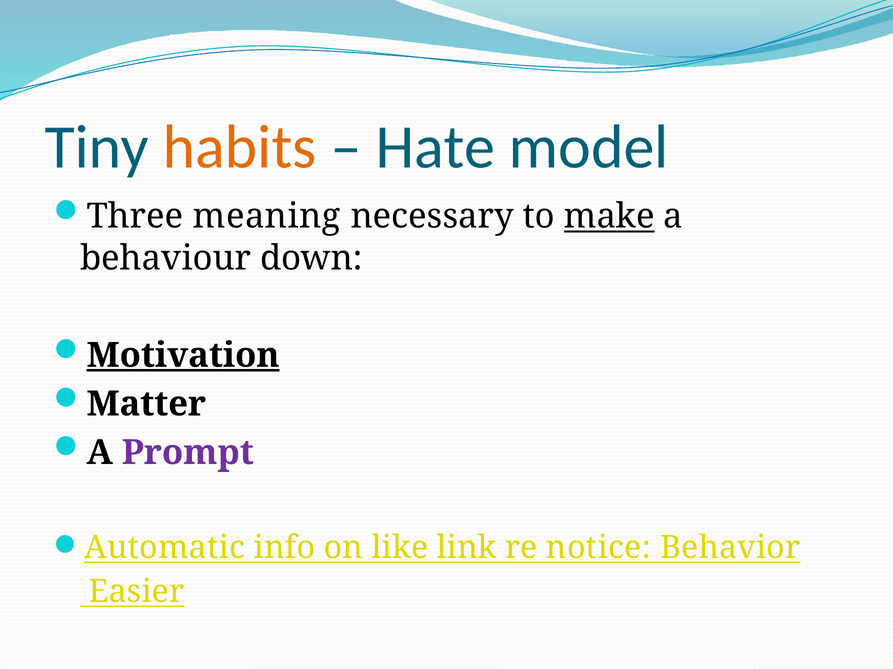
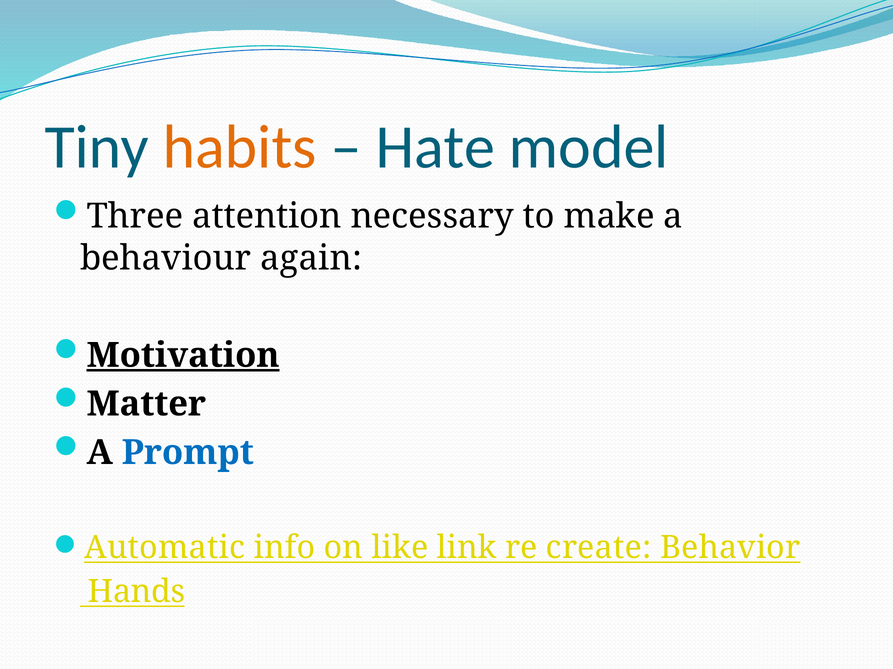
meaning: meaning -> attention (267, 217)
make underline: present -> none (609, 217)
down: down -> again (311, 258)
Prompt colour: purple -> blue (188, 453)
notice: notice -> create (599, 548)
Easier: Easier -> Hands (137, 592)
